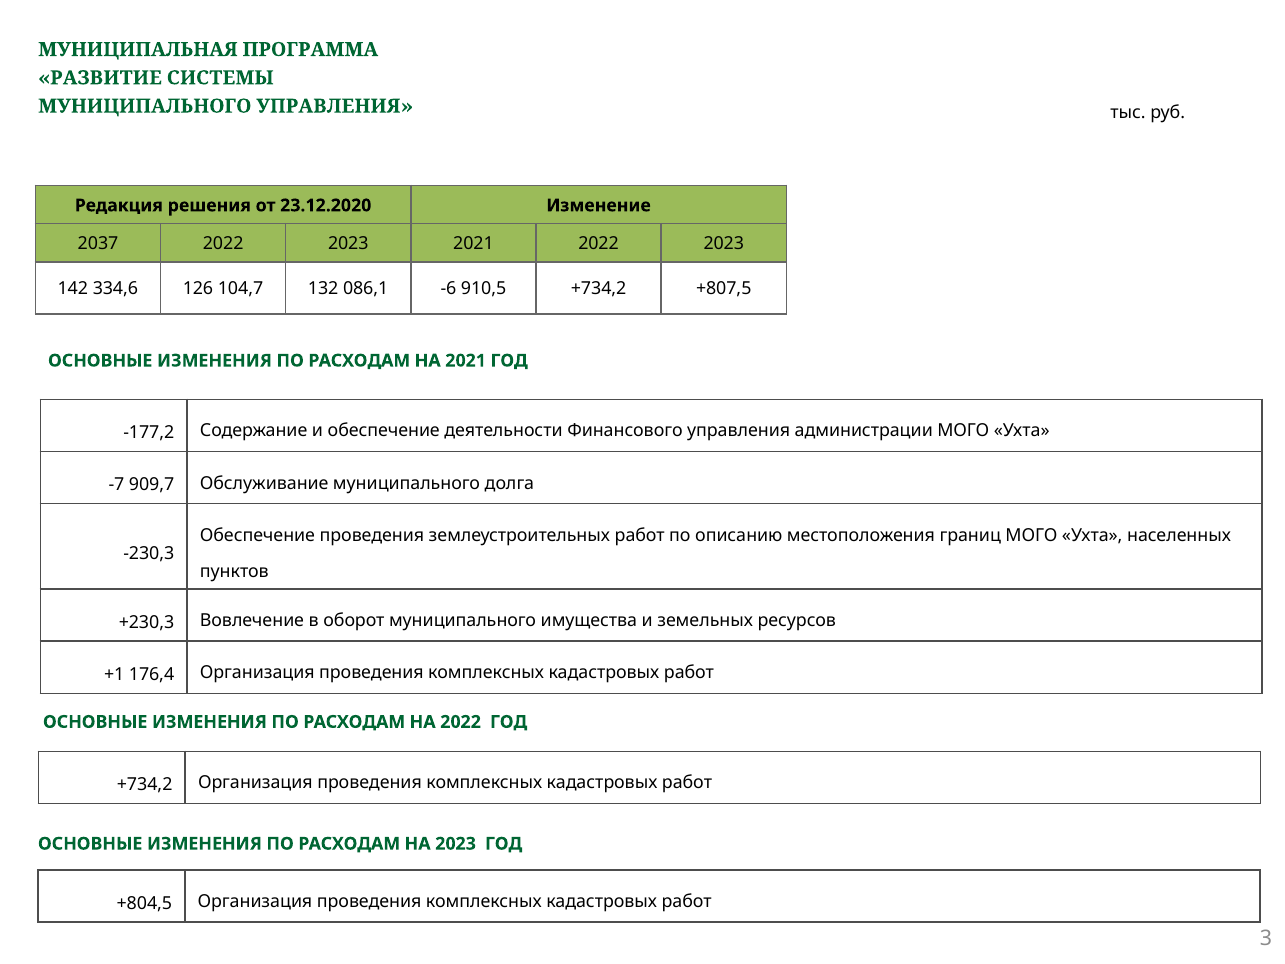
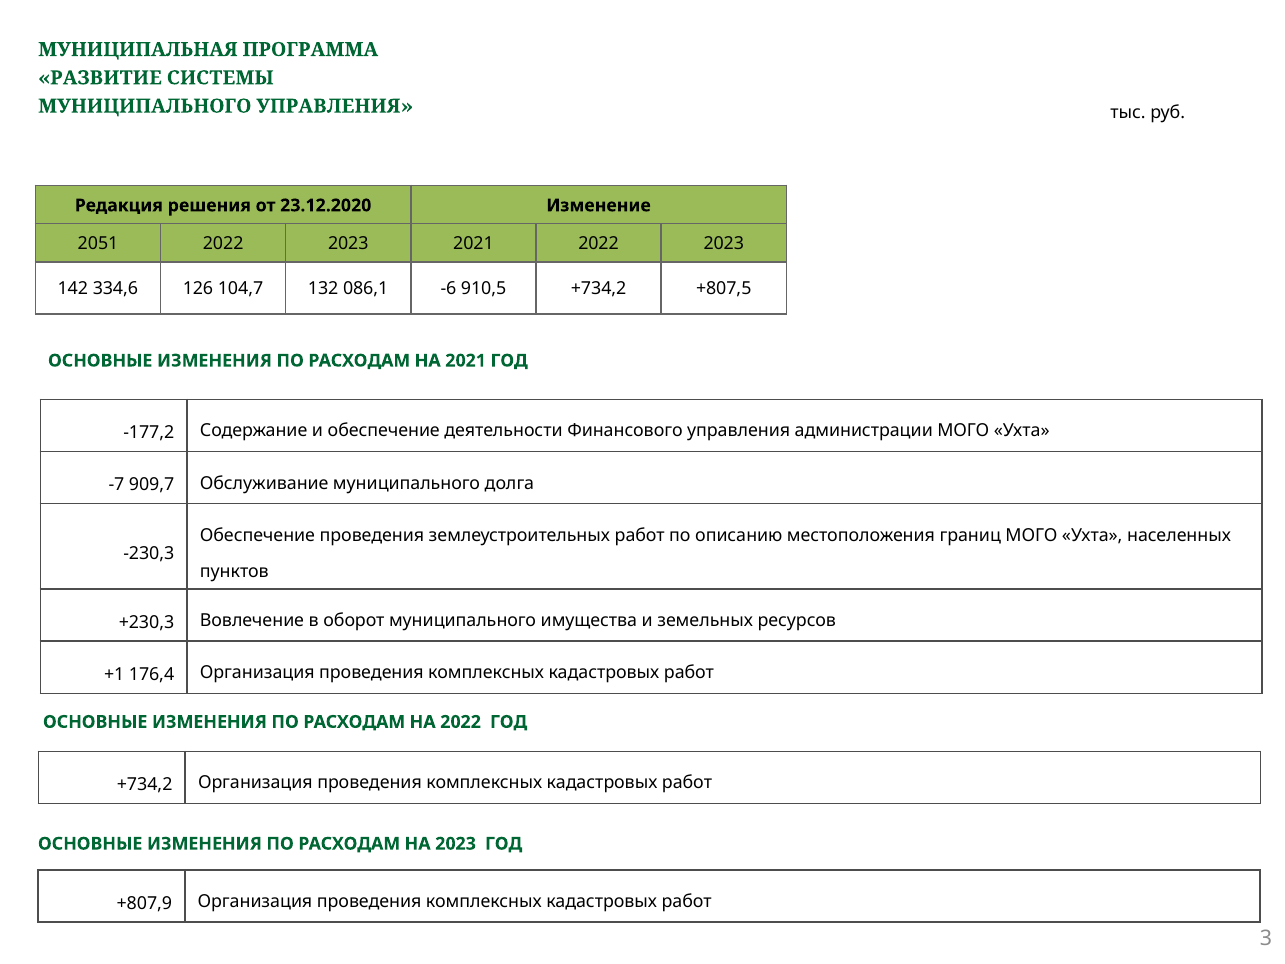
2037: 2037 -> 2051 (98, 244)
+804,5: +804,5 -> +807,9 (144, 903)
